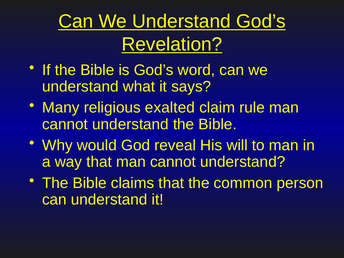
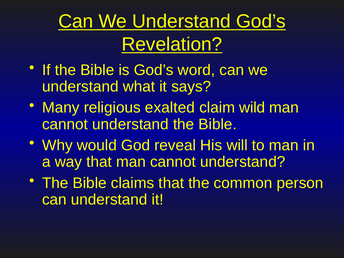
rule: rule -> wild (252, 108)
